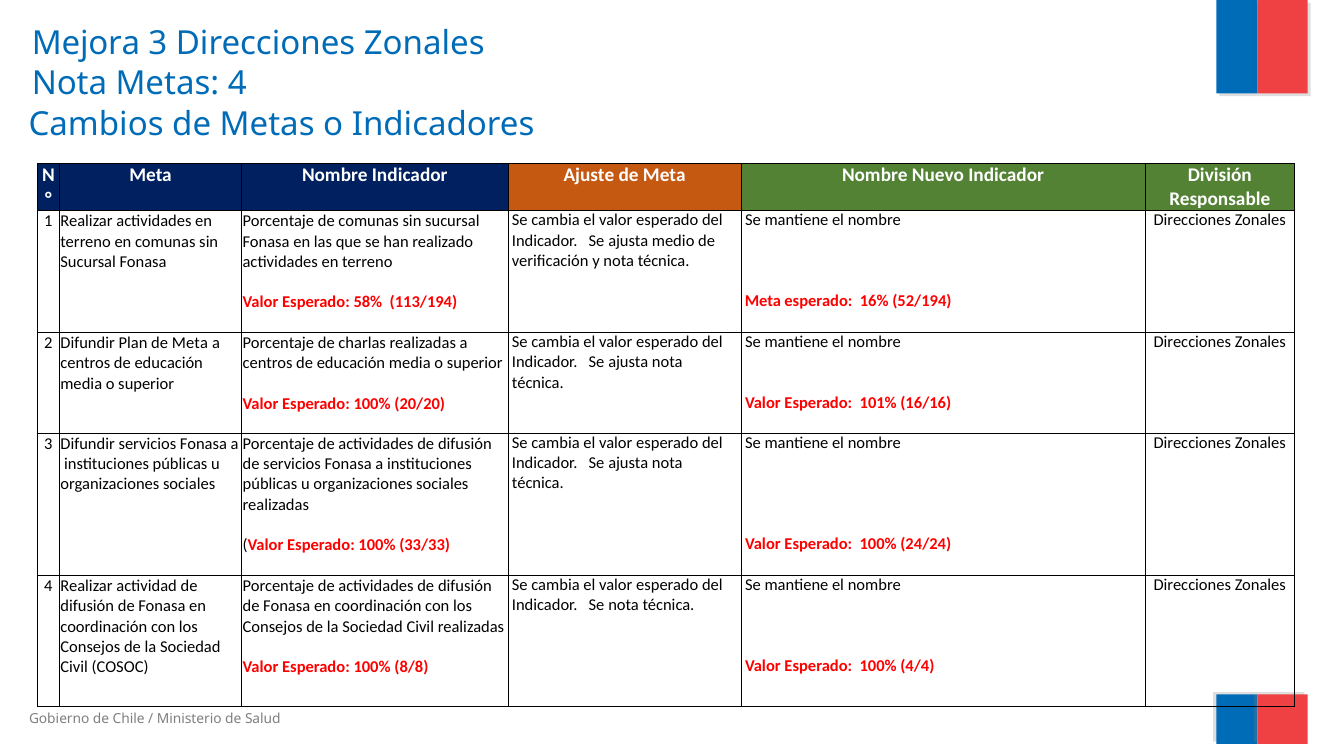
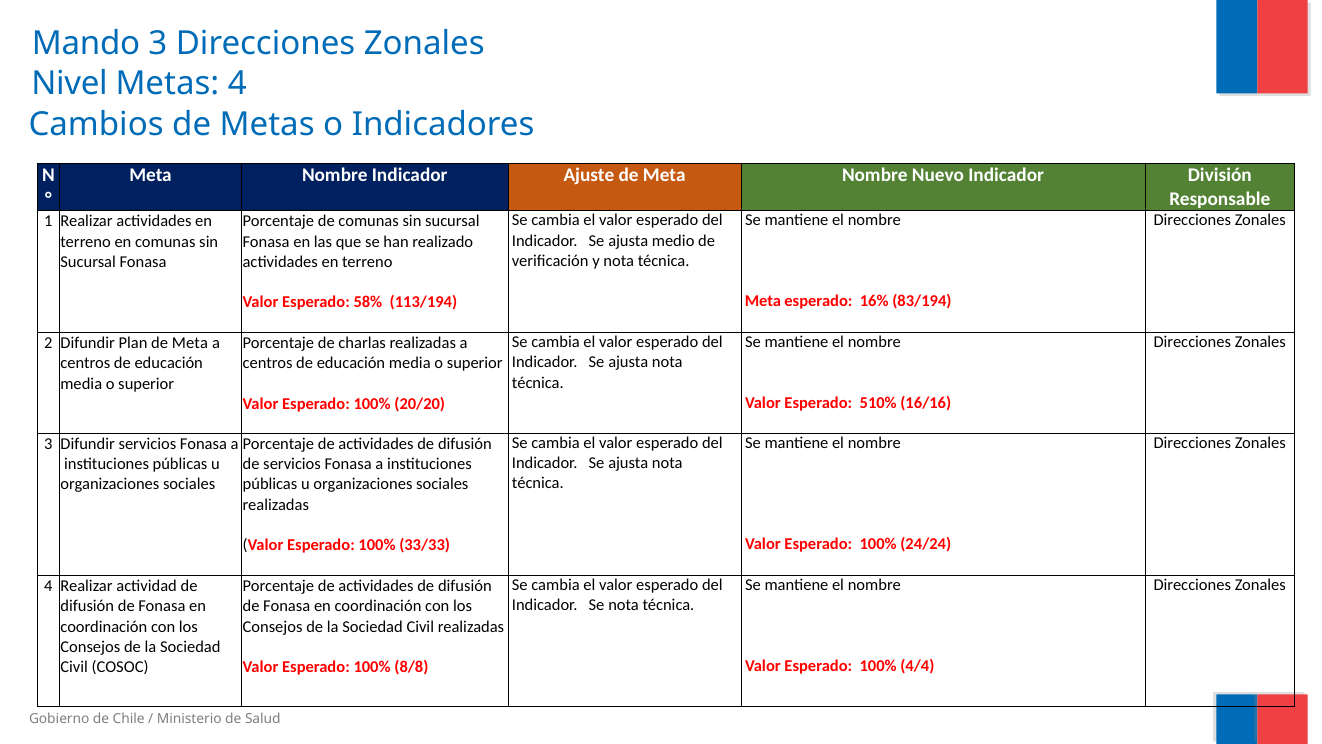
Mejora: Mejora -> Mando (86, 44)
Nota: Nota -> Nivel (70, 83)
52/194: 52/194 -> 83/194 (922, 301)
101%: 101% -> 510% (878, 403)
